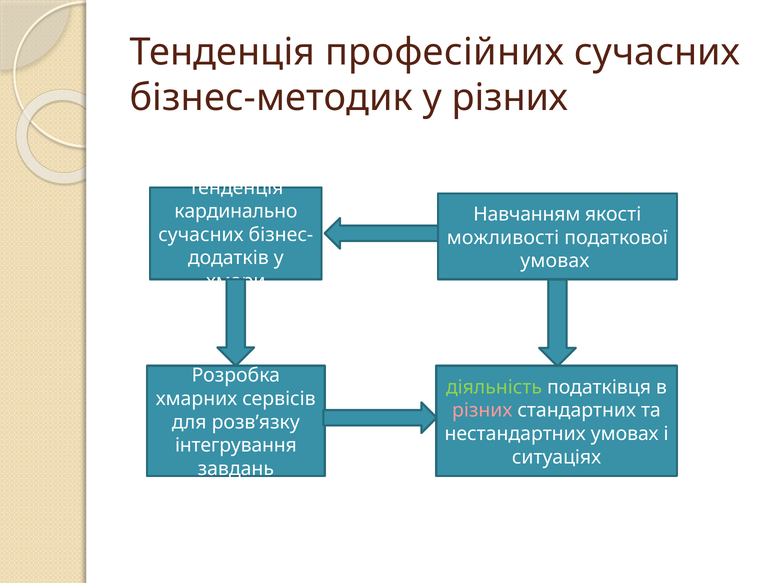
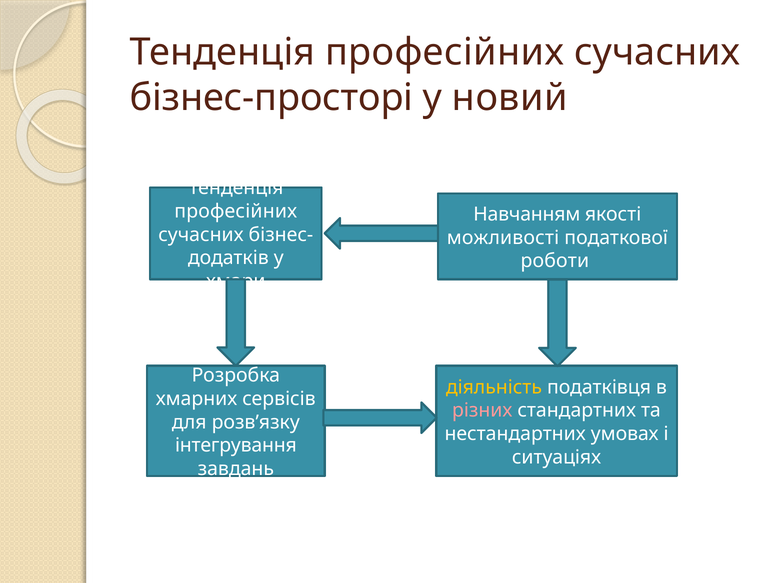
бізнес-методик: бізнес-методик -> бізнес-просторі (271, 98)
у різних: різних -> новий (510, 98)
кардинально: кардинально -> професійних (236, 212)
умовах: умовах -> роботи (555, 261)
діяльність colour: light green -> yellow (494, 388)
